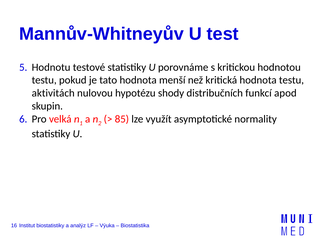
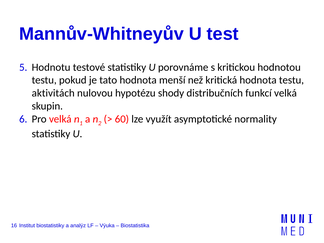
funkcí apod: apod -> velká (285, 93)
85: 85 -> 60 (122, 119)
